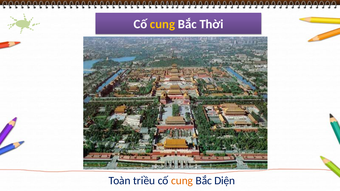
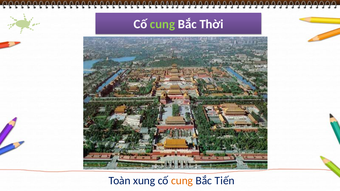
cung colour: yellow -> light green (163, 24)
triều: triều -> xung (144, 181)
Diện: Diện -> Tiến (225, 181)
